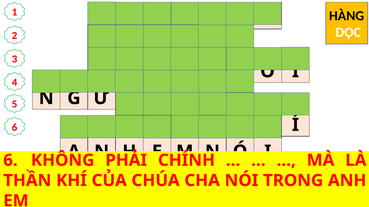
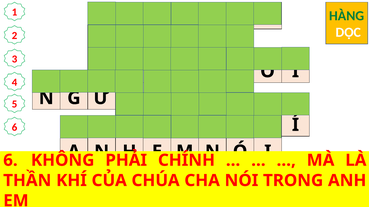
HÀNG colour: black -> green (347, 16)
